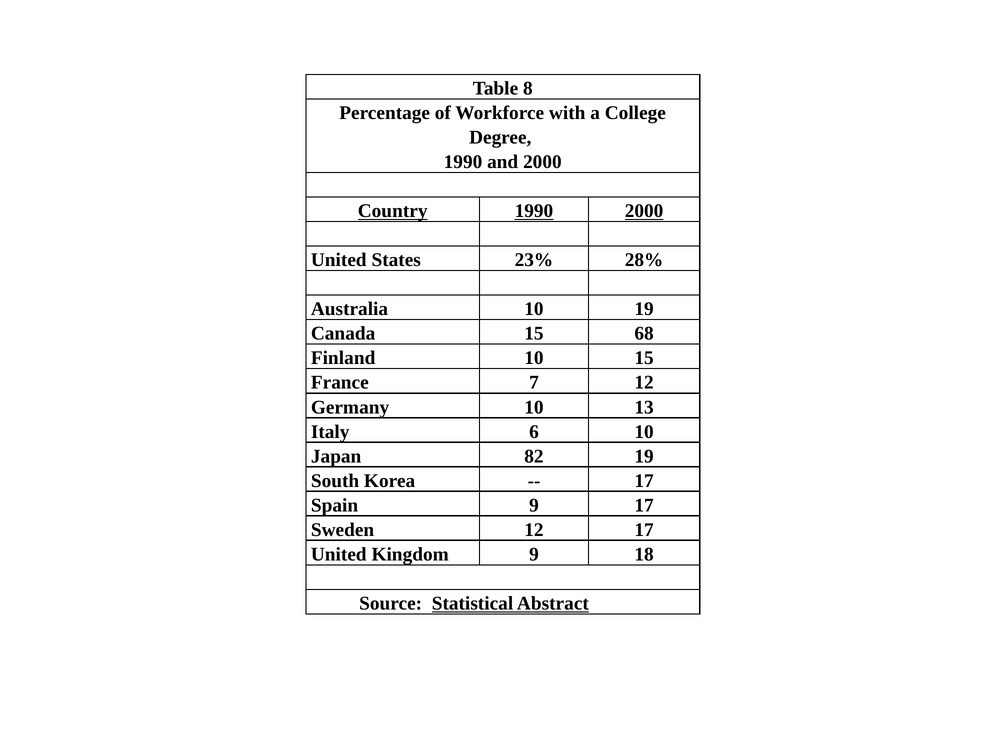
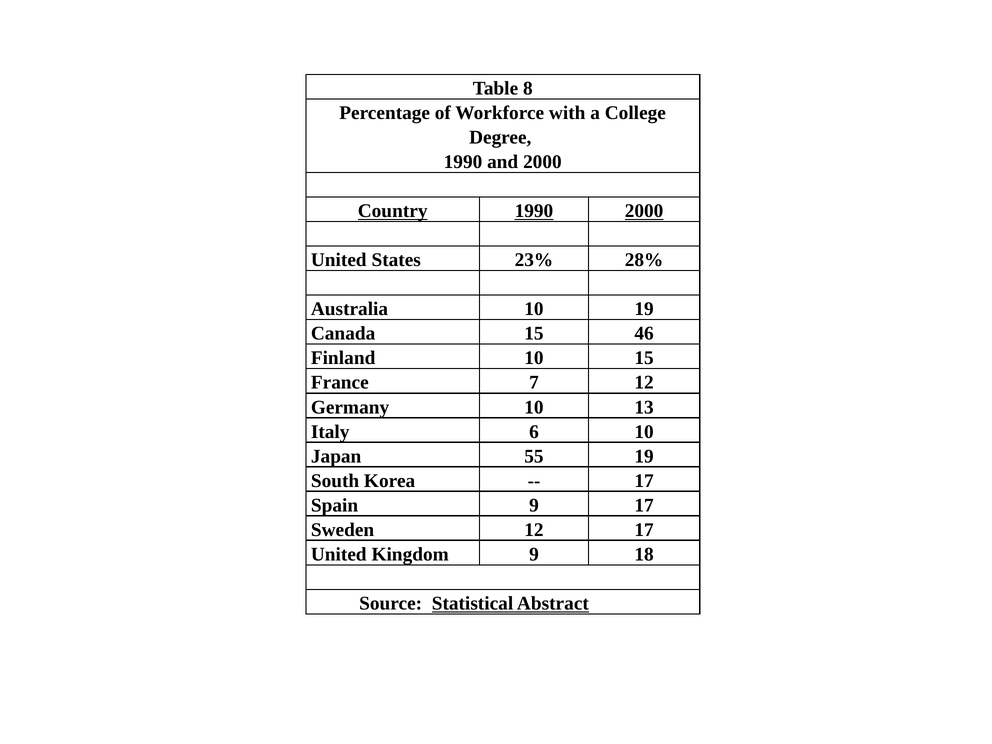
68: 68 -> 46 (644, 334)
82: 82 -> 55 (534, 456)
